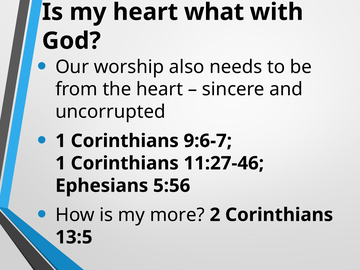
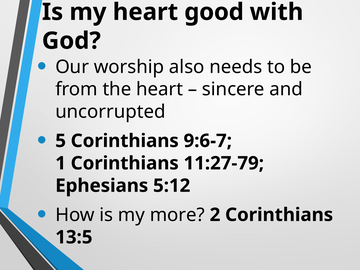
what: what -> good (214, 12)
1: 1 -> 5 (61, 141)
11:27-46: 11:27-46 -> 11:27-79 (224, 163)
5:56: 5:56 -> 5:12 (172, 186)
